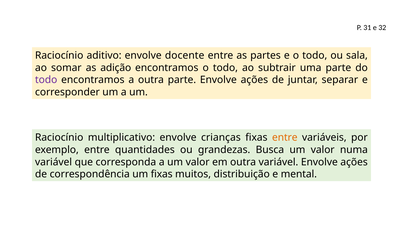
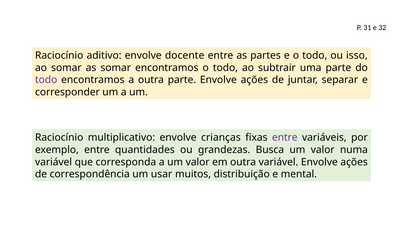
sala: sala -> isso (357, 55)
as adição: adição -> somar (116, 68)
entre colour: orange -> purple (285, 138)
um fixas: fixas -> usar (162, 174)
